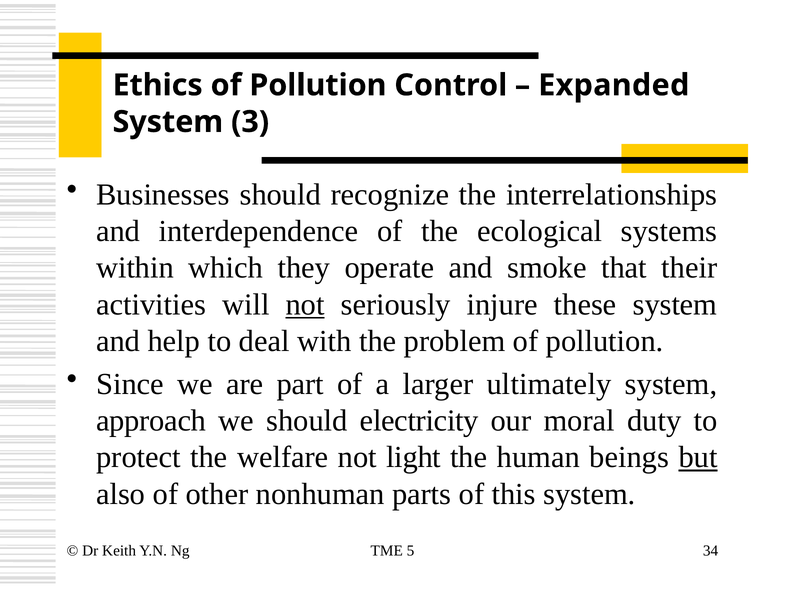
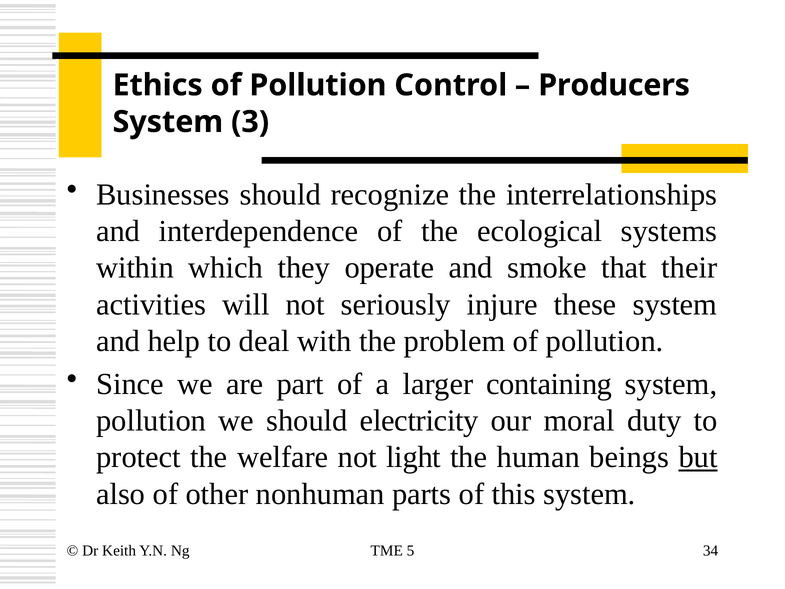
Expanded: Expanded -> Producers (614, 85)
not underline: present -> none (305, 304)
ultimately: ultimately -> containing (549, 384)
approach: approach -> pollution (151, 420)
